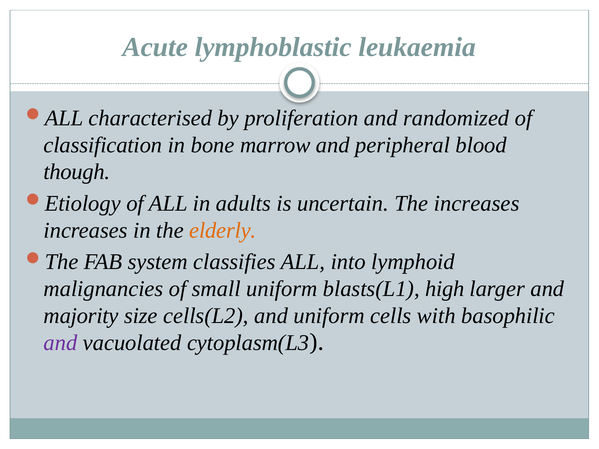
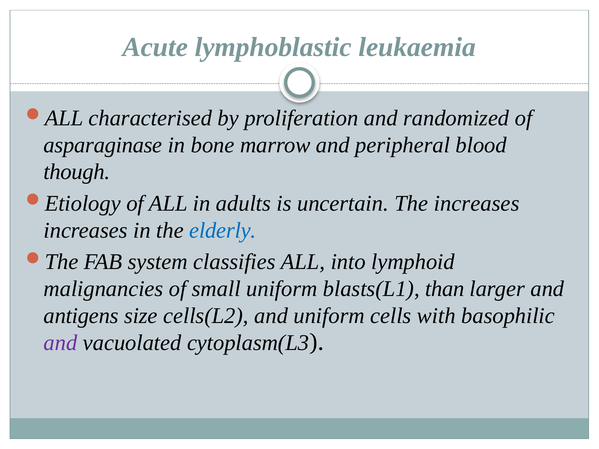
classification: classification -> asparaginase (103, 145)
elderly colour: orange -> blue (223, 230)
high: high -> than (445, 289)
majority: majority -> antigens (81, 316)
